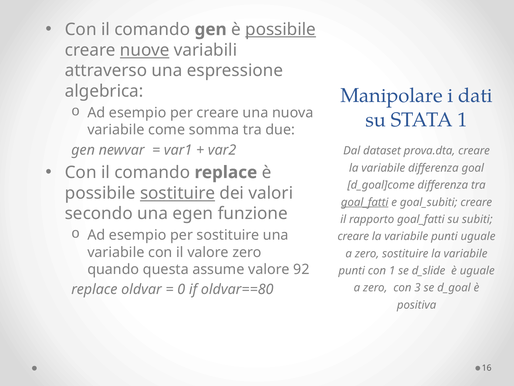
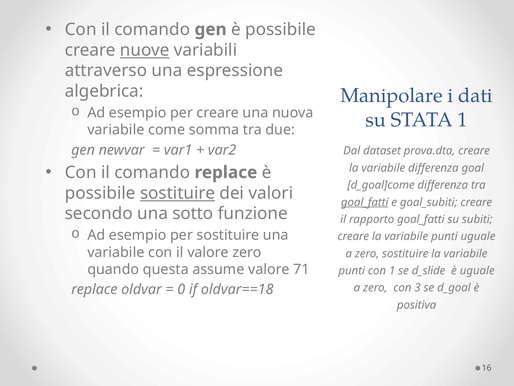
possibile underline: present -> none (281, 29)
egen: egen -> sotto (193, 213)
92: 92 -> 71 (301, 269)
oldvar==80: oldvar==80 -> oldvar==18 (237, 289)
